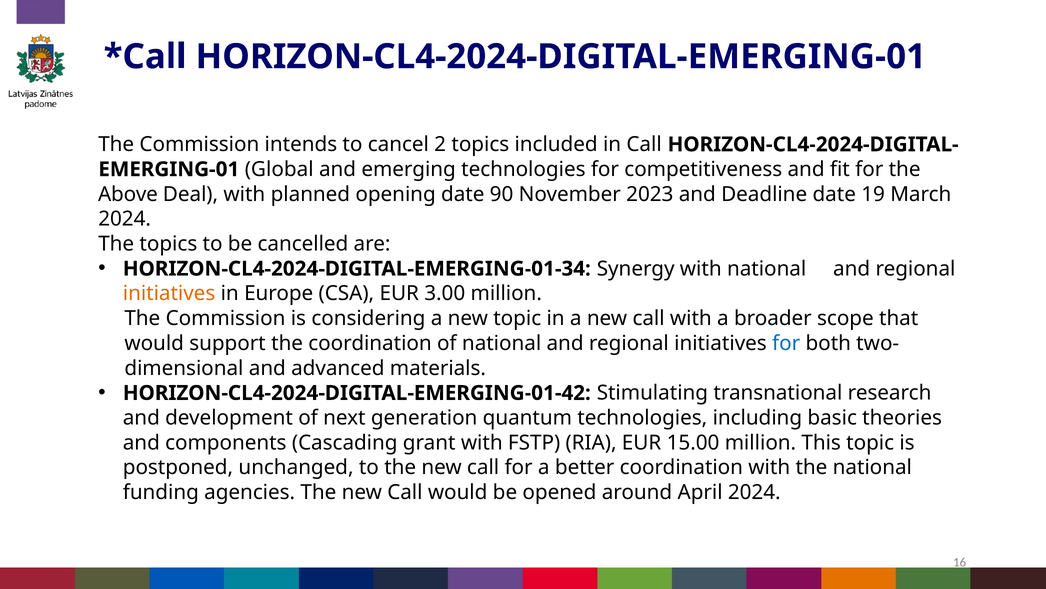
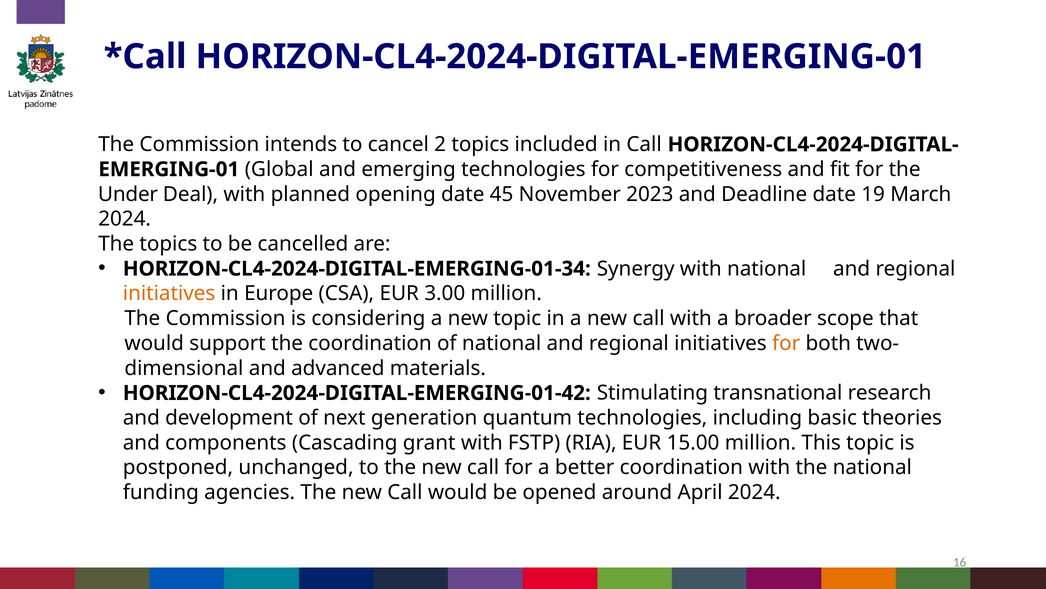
Above: Above -> Under (128, 194)
90: 90 -> 45 (502, 194)
for colour: blue -> orange (786, 343)
